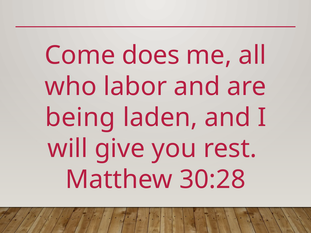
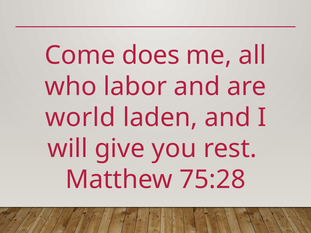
being: being -> world (80, 118)
30:28: 30:28 -> 75:28 (212, 180)
